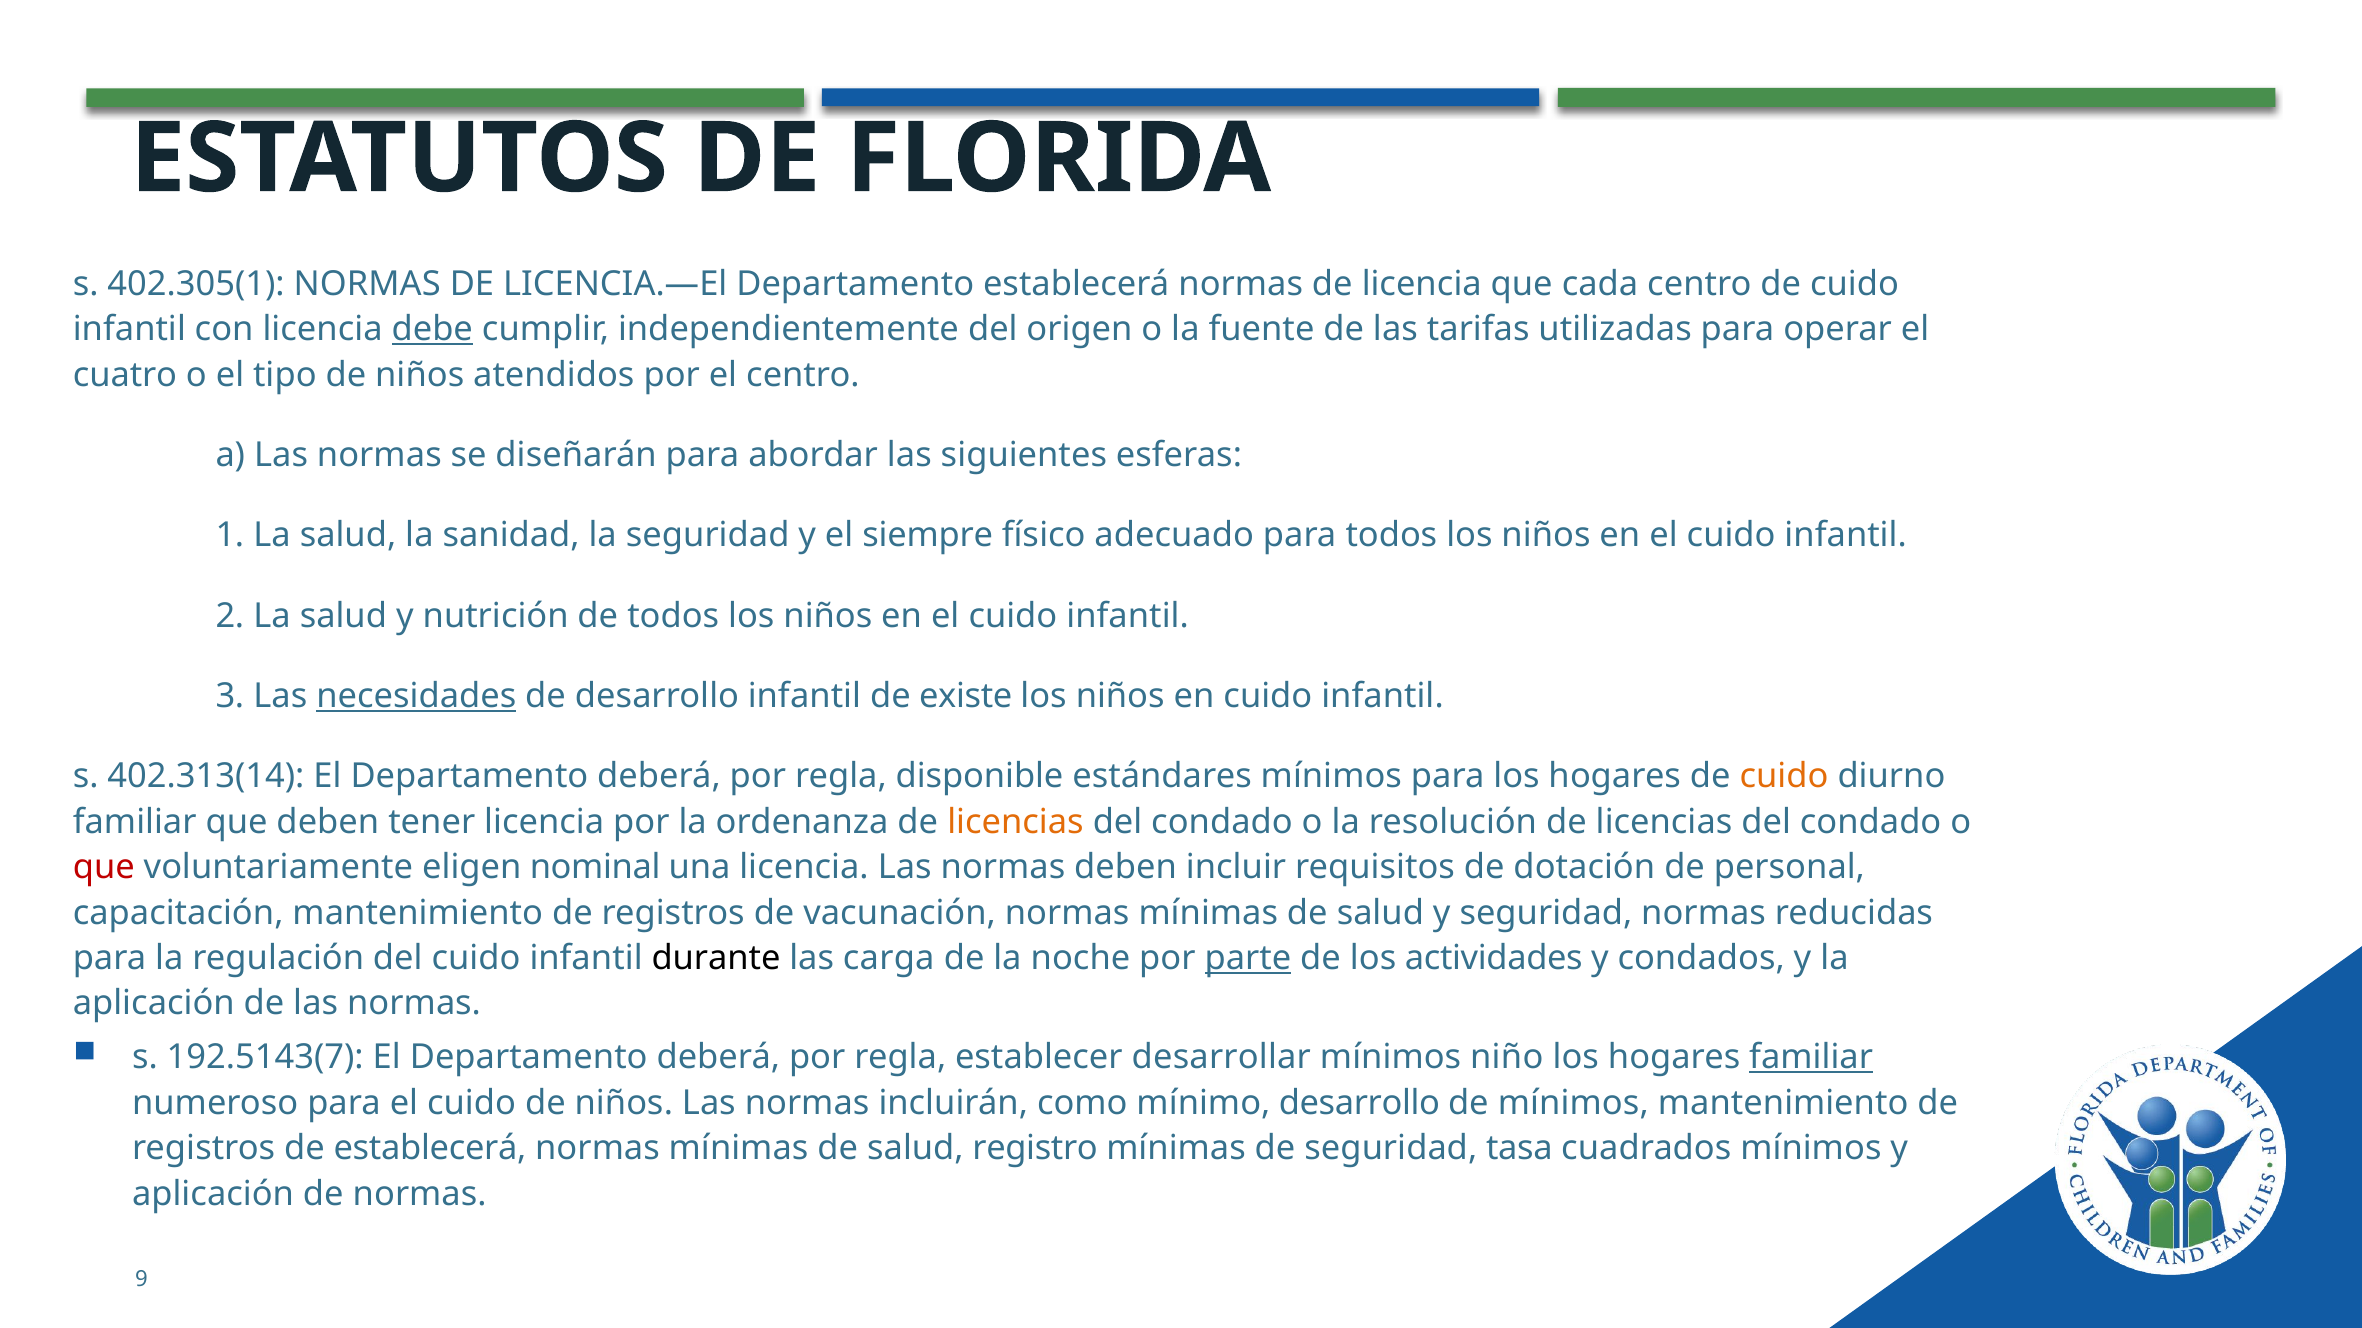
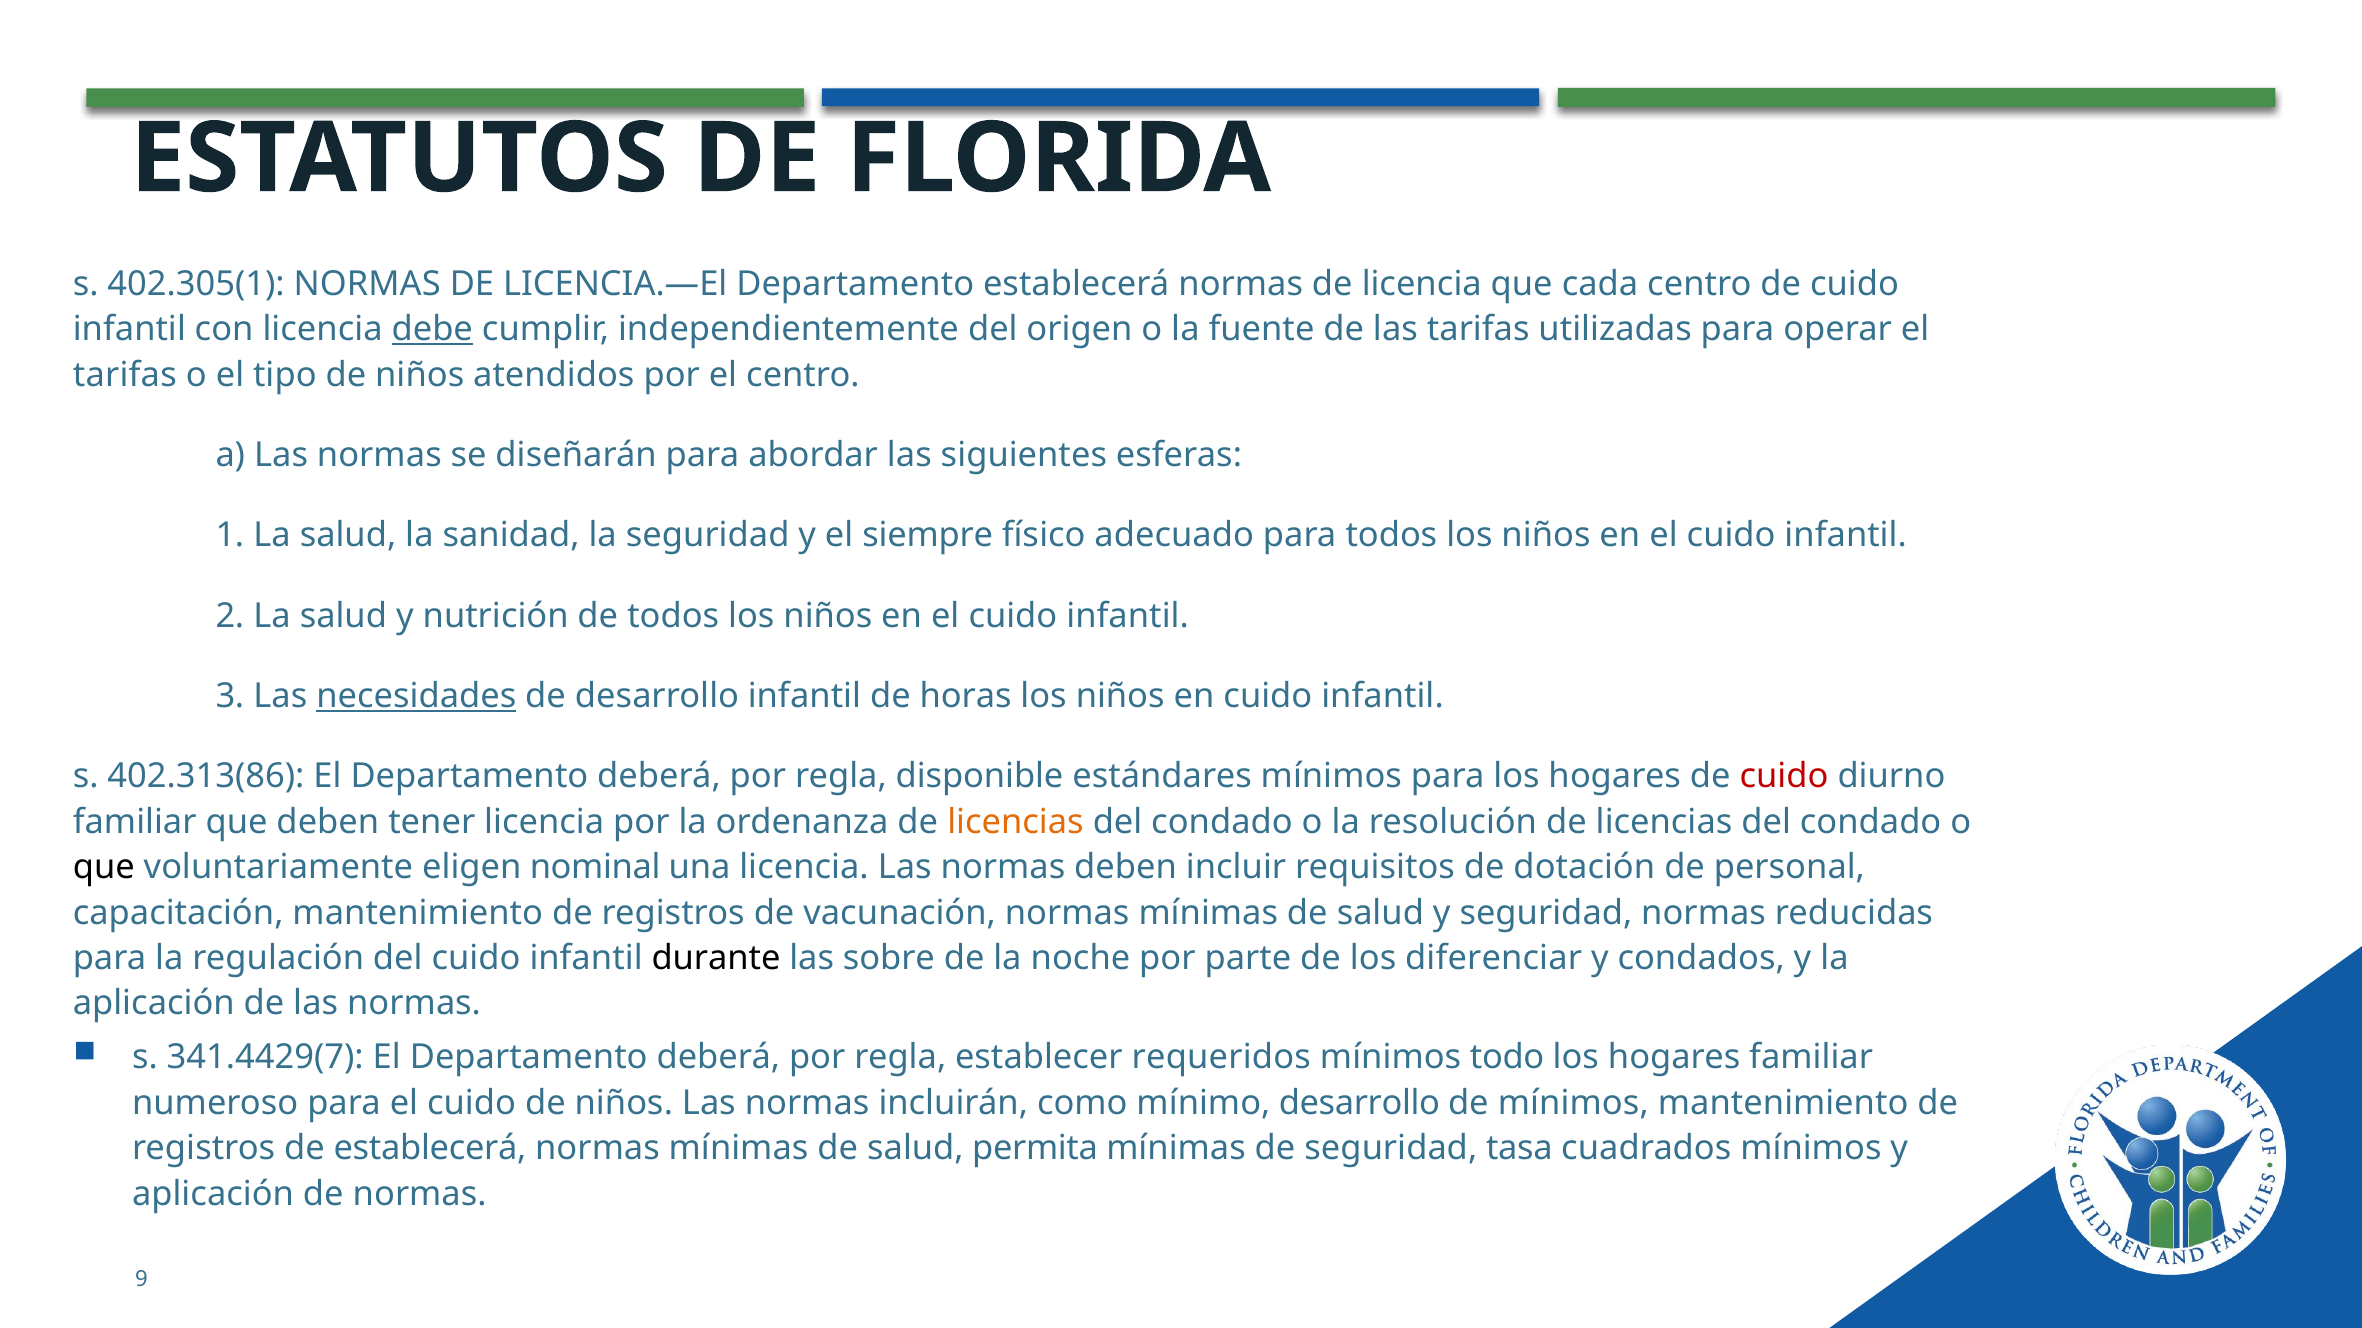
cuatro: cuatro -> tarifas (125, 375)
existe: existe -> horas (966, 696)
402.313(14: 402.313(14 -> 402.313(86 (206, 777)
cuido colour: orange -> red (1784, 777)
que colour: red -> black (104, 868)
carga: carga -> sobre (889, 959)
parte underline: present -> none (1248, 959)
actividades: actividades -> diferenciar (1494, 959)
192.5143(7: 192.5143(7 -> 341.4429(7 (265, 1058)
desarrollar: desarrollar -> requeridos (1221, 1058)
niño: niño -> todo (1507, 1058)
familiar underline: present -> none (1811, 1058)
registro: registro -> permita (1035, 1149)
